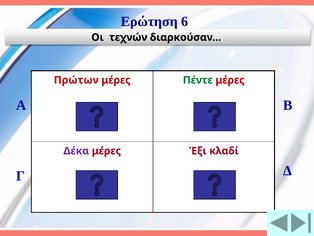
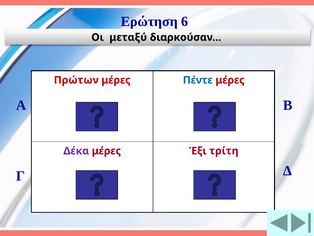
τεχνών: τεχνών -> μεταξύ (128, 37)
Πέντε colour: green -> blue (198, 80)
κλαδί: κλαδί -> τρίτη (224, 151)
